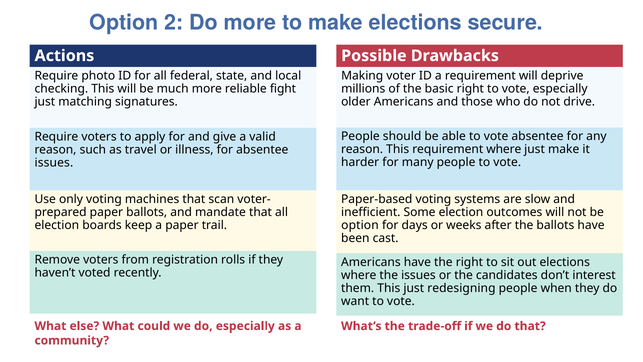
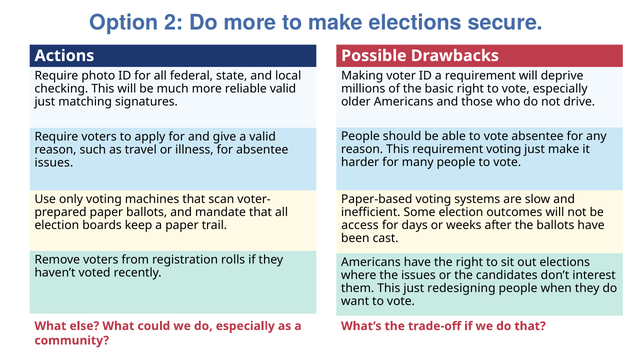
reliable fight: fight -> valid (283, 89)
requirement where: where -> voting (504, 149)
option: option -> access (360, 225)
